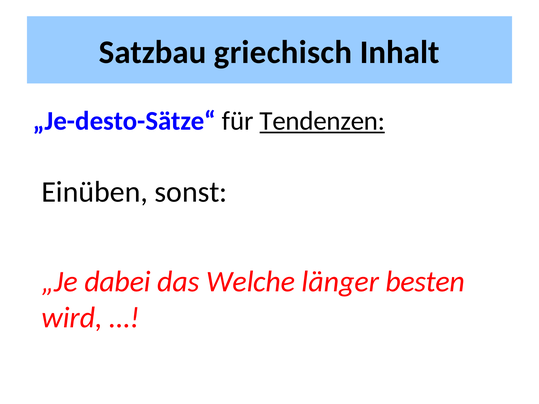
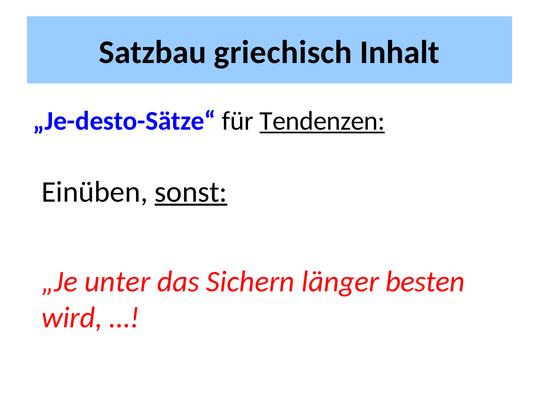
sonst underline: none -> present (191, 192)
dabei: dabei -> unter (117, 282)
Welche: Welche -> Sichern (250, 282)
